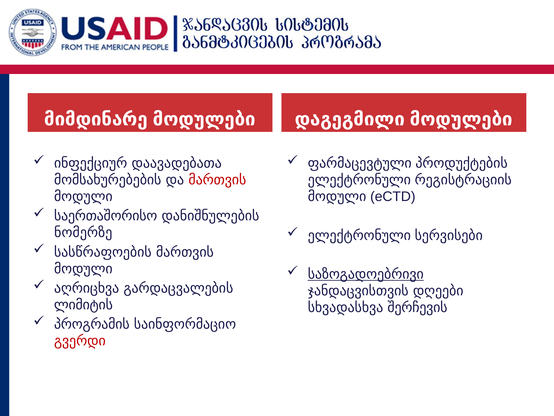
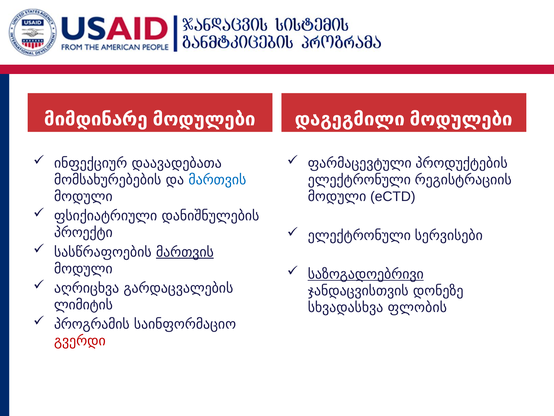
მართვის colour: red -> blue (217, 180)
საერთაშორისო: საერთაშორისო -> ფსიქიატრიული (106, 216)
ნომერზე: ნომერზე -> პროექტი (83, 232)
მართვის underline: none -> present (185, 252)
დღეები: დღეები -> დონეზე (438, 291)
შერჩევის: შერჩევის -> ფლობის (417, 307)
